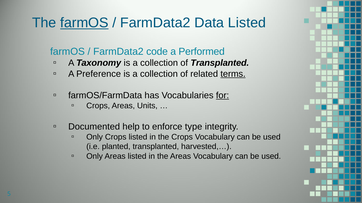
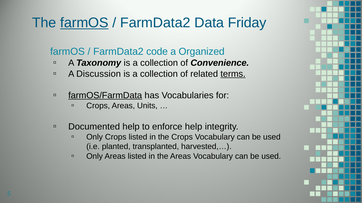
Data Listed: Listed -> Friday (247, 23)
Performed: Performed -> Organized (202, 52)
of Transplanted: Transplanted -> Convenience (220, 63)
Preference: Preference -> Discussion (99, 74)
farmOS/FarmData underline: none -> present (105, 96)
for underline: present -> none (223, 96)
enforce type: type -> help (194, 127)
